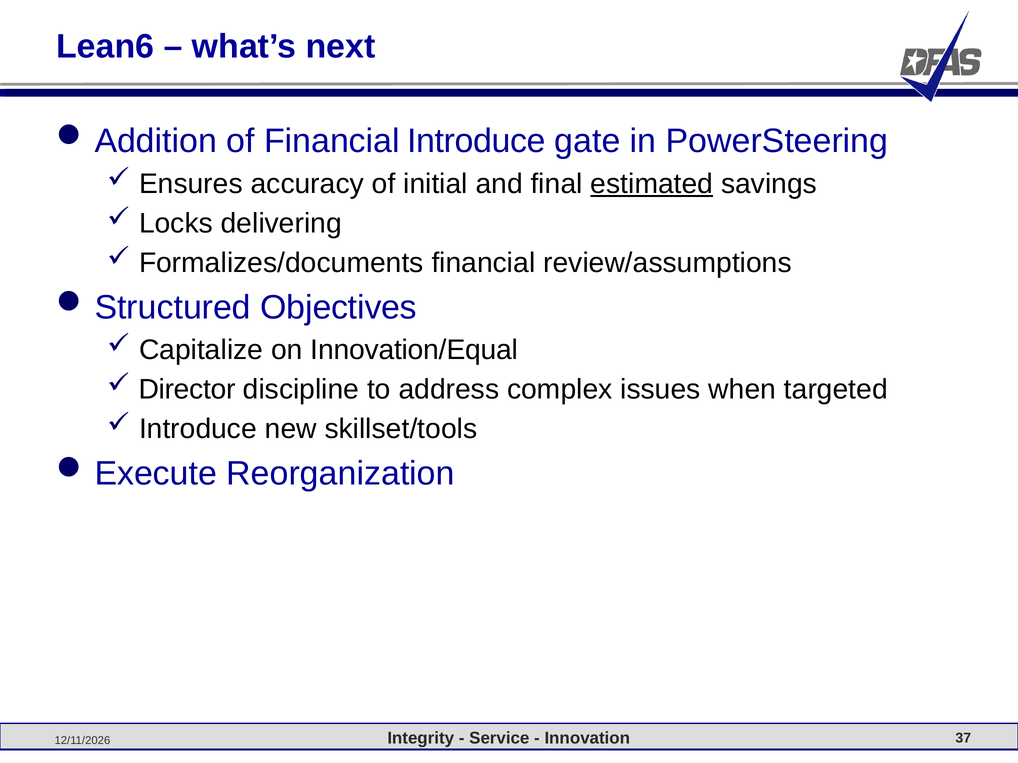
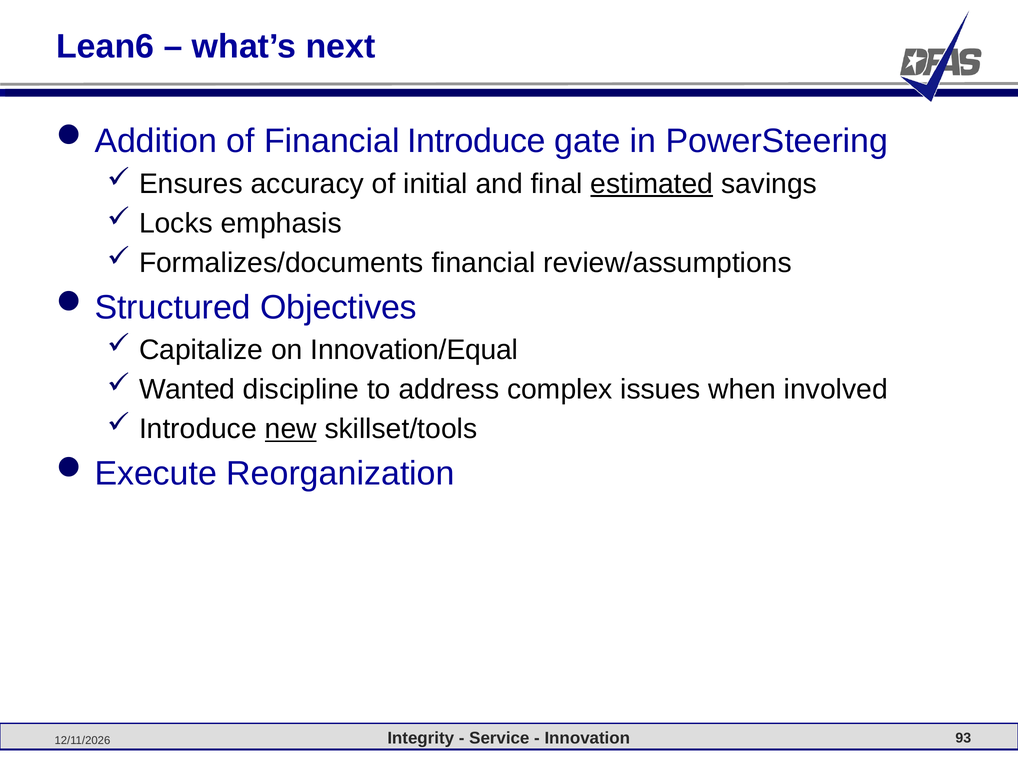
delivering: delivering -> emphasis (281, 223)
Director: Director -> Wanted (187, 390)
targeted: targeted -> involved (836, 390)
new underline: none -> present (291, 429)
37: 37 -> 93 (963, 739)
